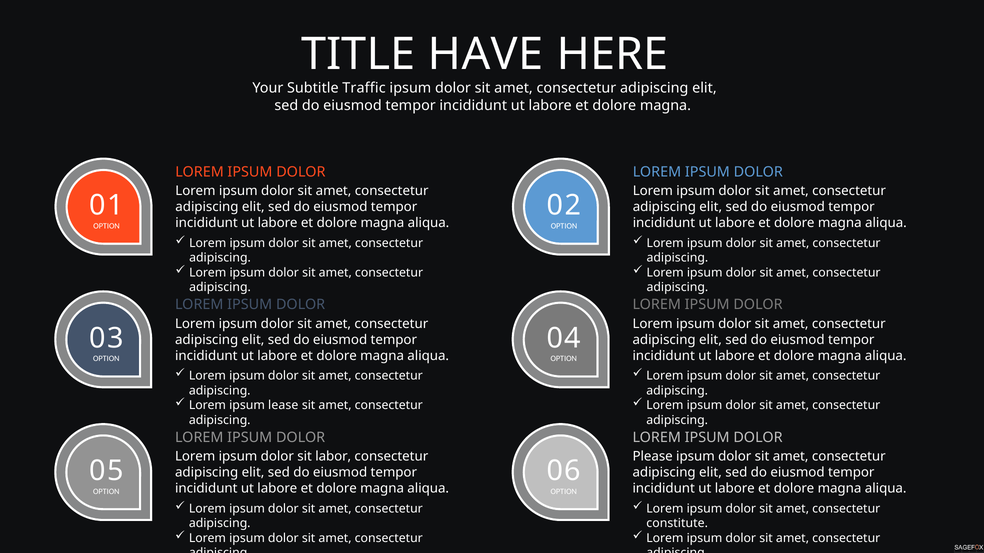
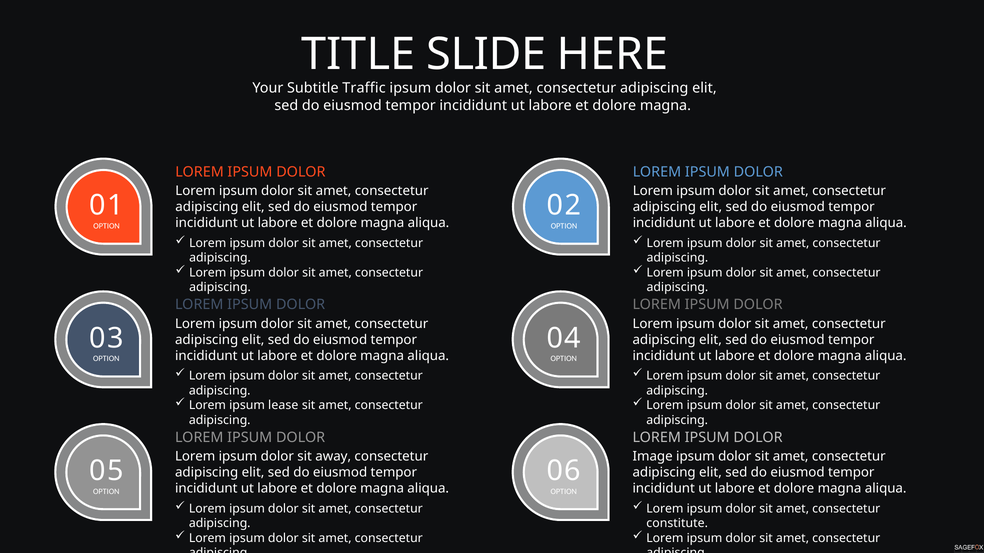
HAVE: HAVE -> SLIDE (486, 55)
labor: labor -> away (333, 457)
Please: Please -> Image (653, 457)
